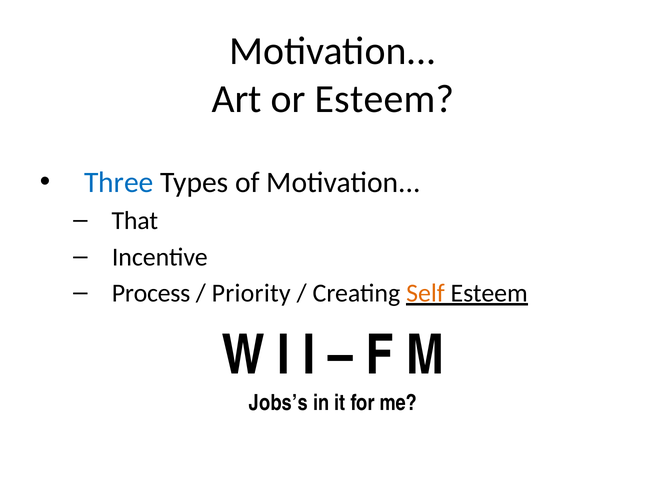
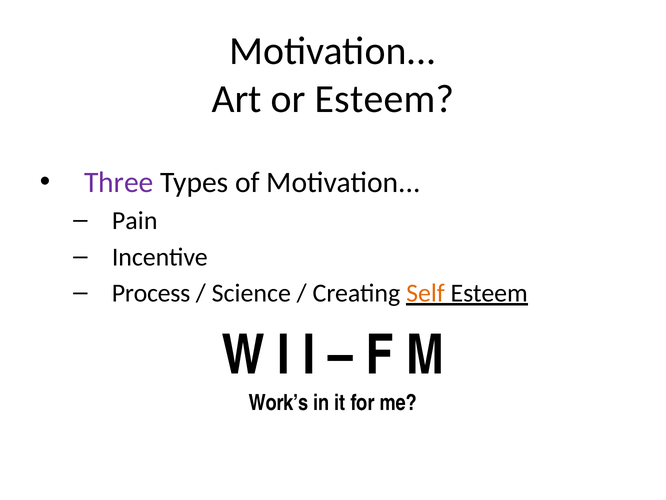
Three colour: blue -> purple (119, 182)
That: That -> Pain (135, 220)
Priority: Priority -> Science (251, 293)
Jobs’s: Jobs’s -> Work’s (279, 403)
